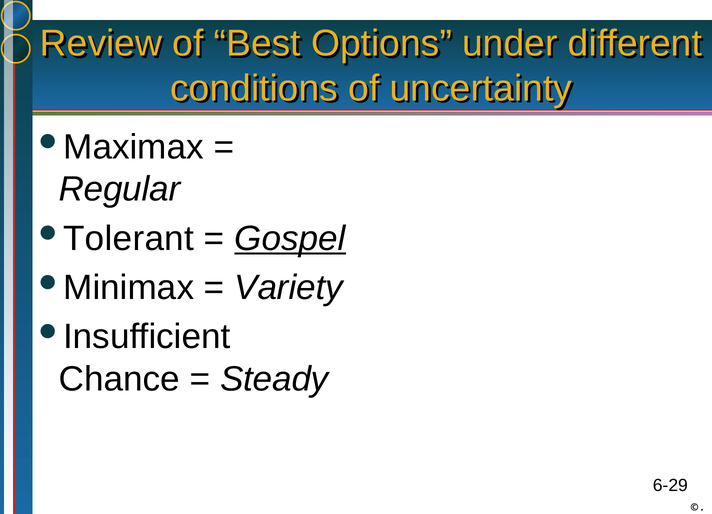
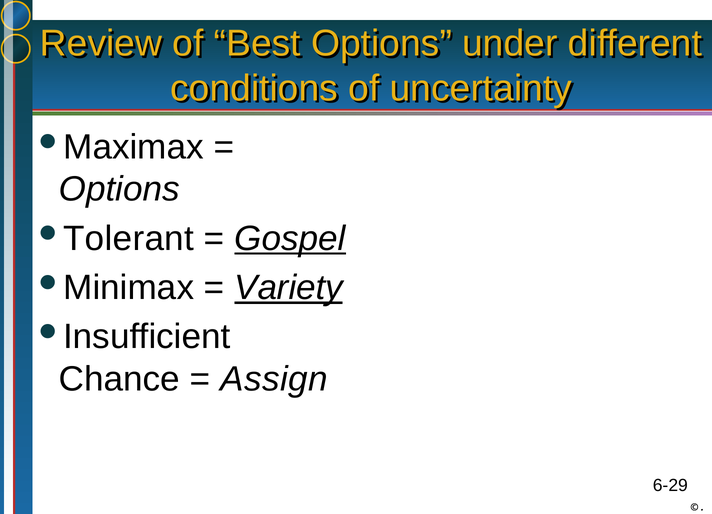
Regular: Regular -> Options (119, 189)
Variety underline: none -> present (289, 288)
Steady: Steady -> Assign (274, 379)
